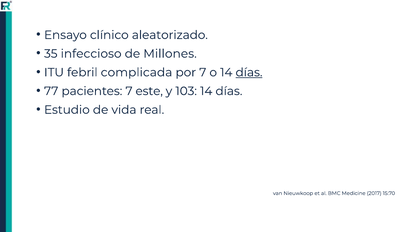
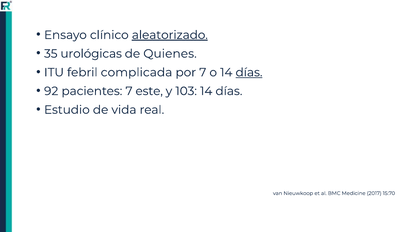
aleatorizado underline: none -> present (170, 35)
infeccioso: infeccioso -> urológicas (91, 54)
Millones: Millones -> Quienes (170, 54)
77: 77 -> 92 (51, 91)
